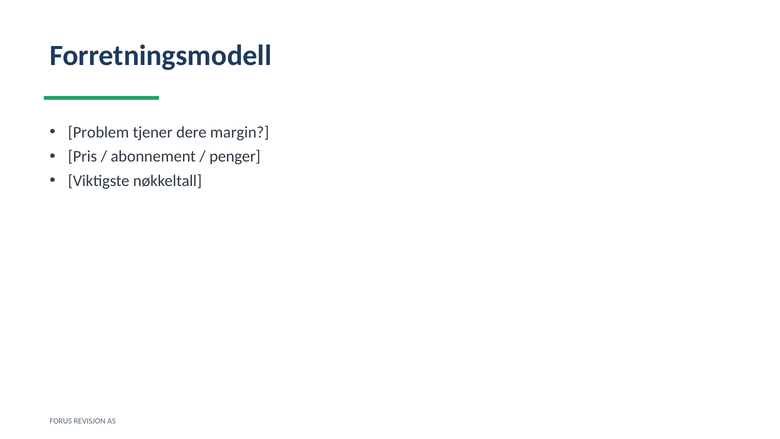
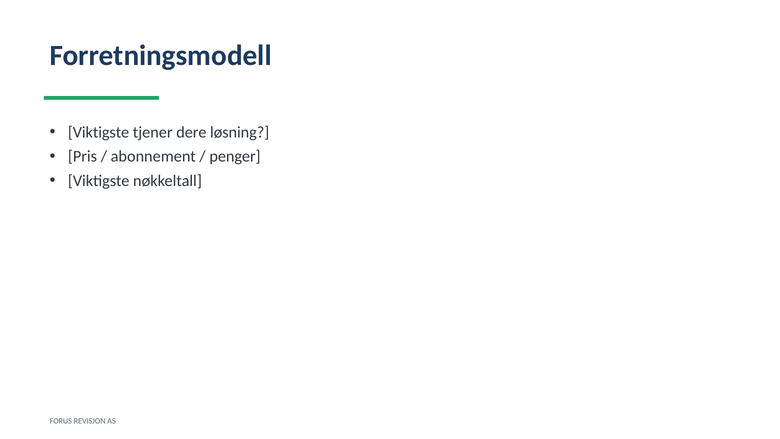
Problem: Problem -> Viktigste (99, 132)
margin: margin -> løsning (240, 132)
